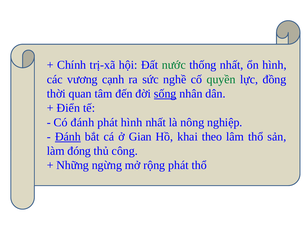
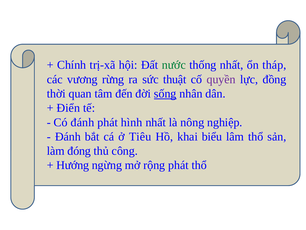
ổn hình: hình -> tháp (274, 65)
cạnh: cạnh -> rừng (113, 79)
nghề: nghề -> thuật (175, 79)
quyền colour: green -> purple (221, 79)
Đánh underline: present -> none (68, 136)
Gian: Gian -> Tiêu (140, 136)
theo: theo -> biểu (212, 136)
Những: Những -> Hướng (73, 165)
